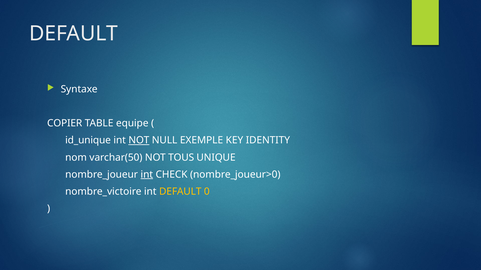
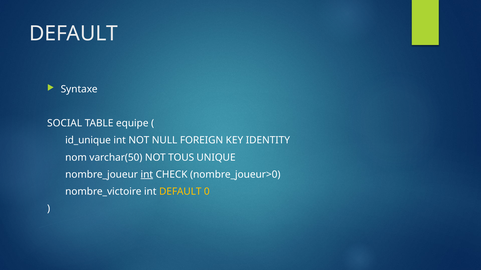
COPIER: COPIER -> SOCIAL (65, 124)
NOT underline: present -> none (139, 141)
EXEMPLE: EXEMPLE -> FOREIGN (202, 141)
